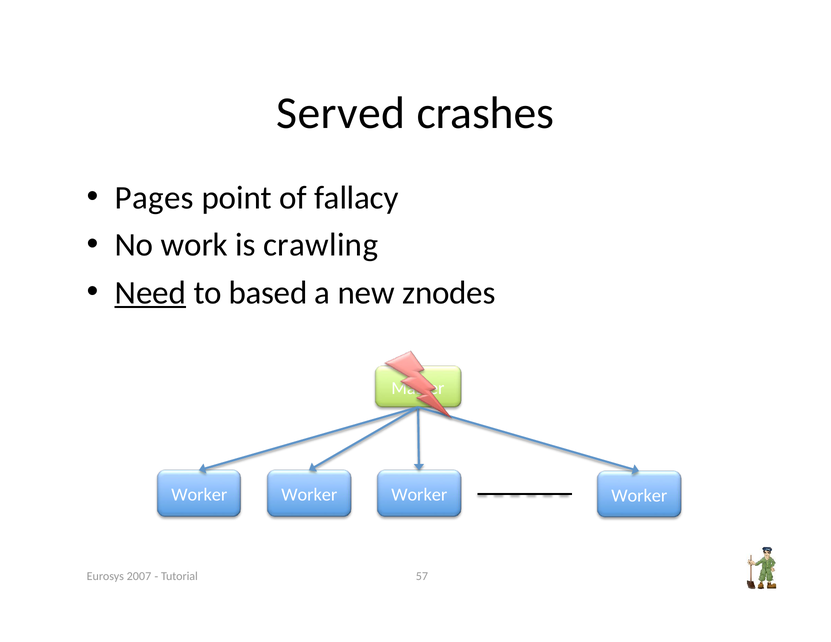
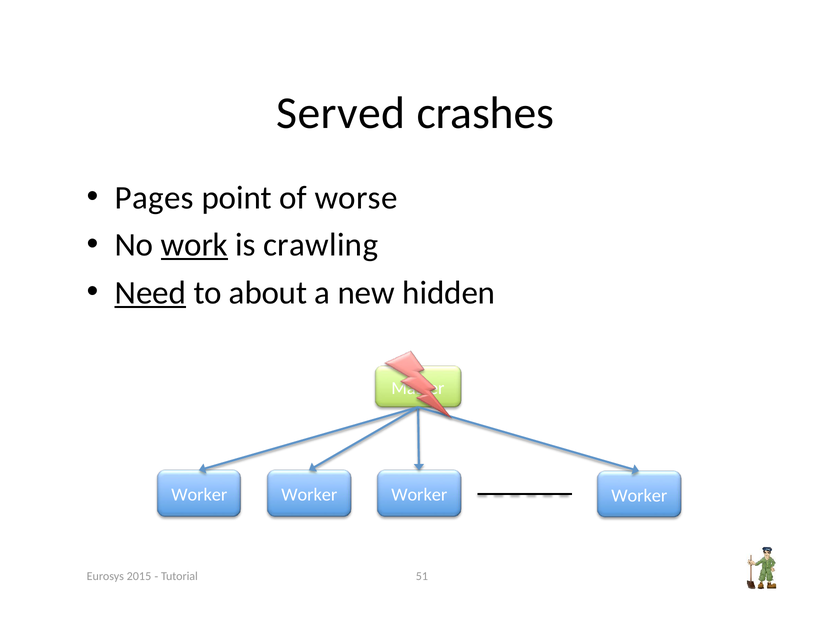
fallacy: fallacy -> worse (356, 198)
work underline: none -> present (194, 245)
based: based -> about (268, 293)
znodes: znodes -> hidden (449, 293)
2007: 2007 -> 2015 (139, 576)
57: 57 -> 51 (422, 576)
